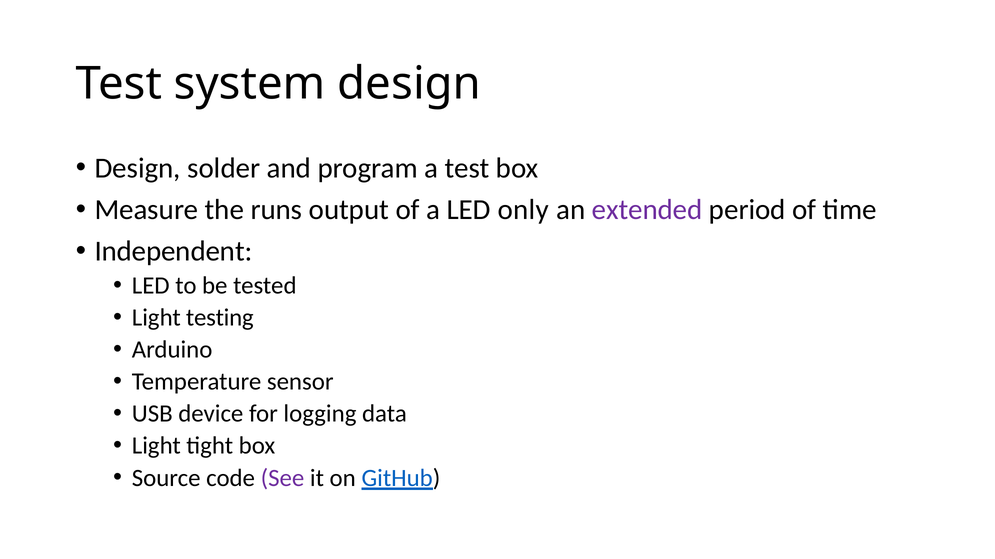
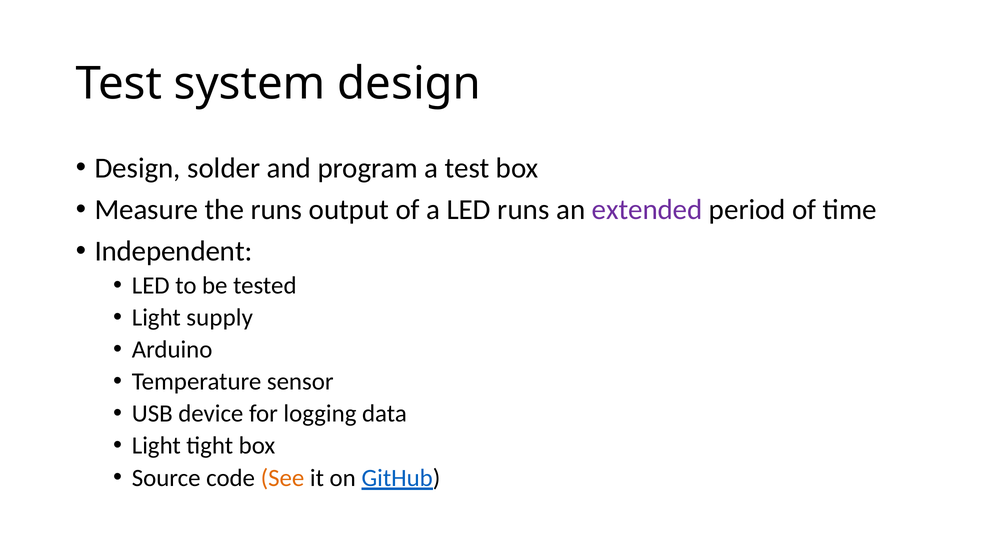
LED only: only -> runs (523, 210)
testing: testing -> supply (220, 318)
See colour: purple -> orange (282, 478)
